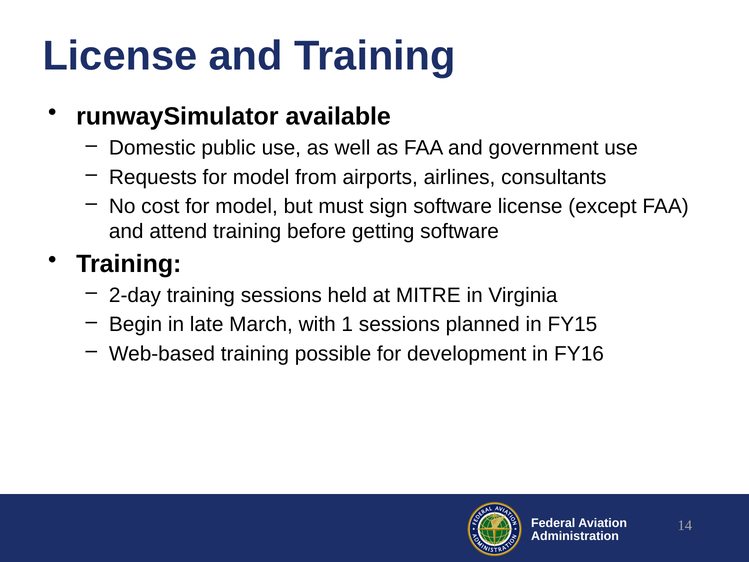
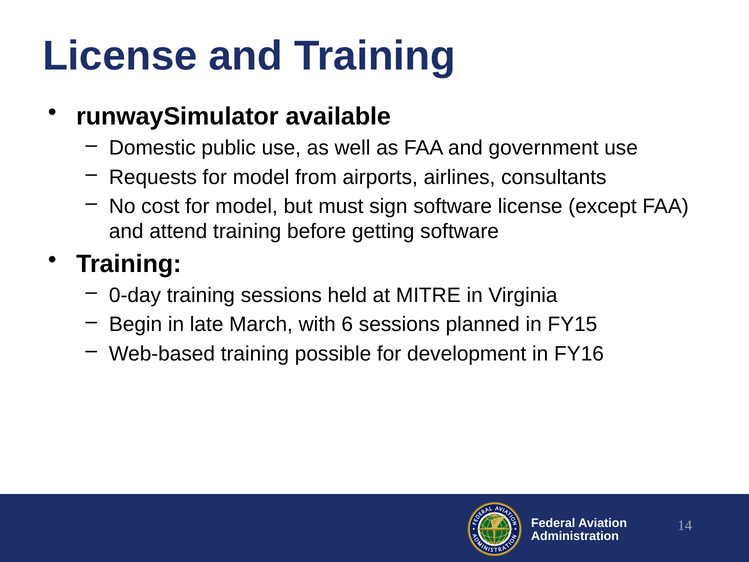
2-day: 2-day -> 0-day (135, 295)
1: 1 -> 6 (347, 324)
